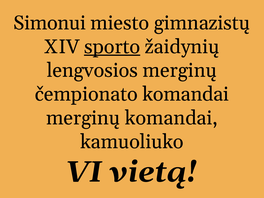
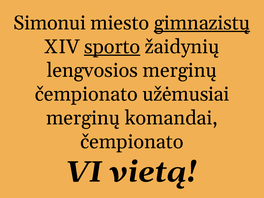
gimnazistų underline: none -> present (202, 23)
čempionato komandai: komandai -> užėmusiai (186, 94)
kamuoliuko: kamuoliuko -> čempionato (132, 142)
